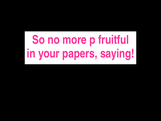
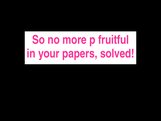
saying: saying -> solved (117, 53)
